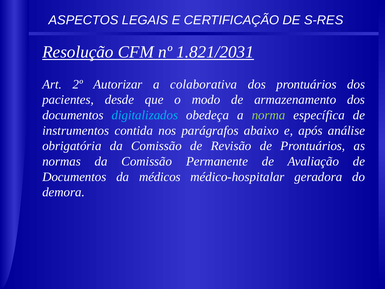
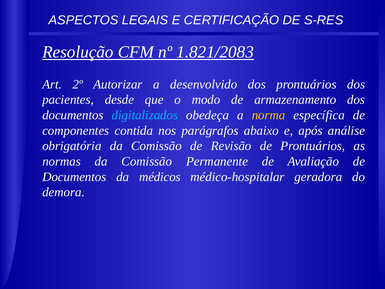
1.821/2031: 1.821/2031 -> 1.821/2083 (215, 52)
colaborativa: colaborativa -> desenvolvido (204, 84)
norma colour: light green -> yellow (269, 115)
instrumentos: instrumentos -> componentes (76, 130)
